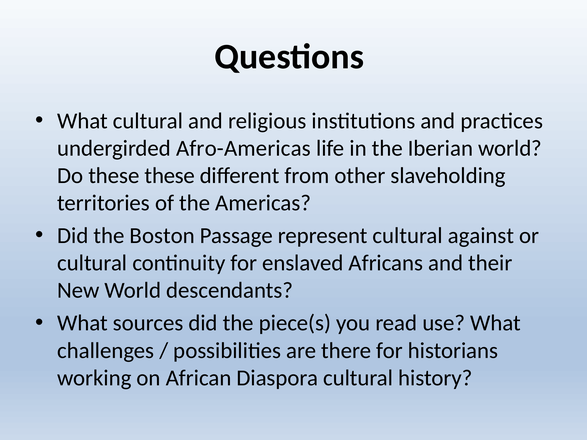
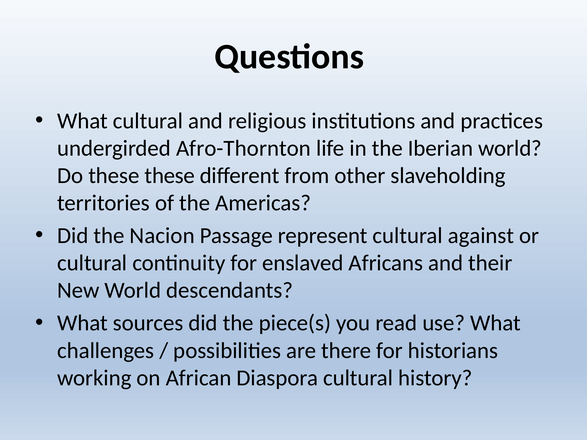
Afro-Americas: Afro-Americas -> Afro-Thornton (244, 148)
Boston: Boston -> Nacion (162, 236)
